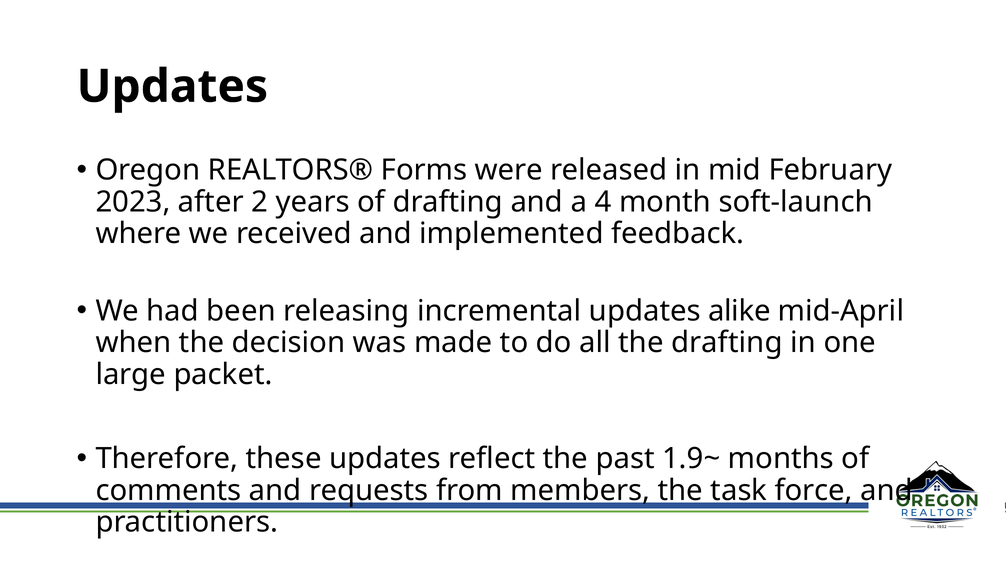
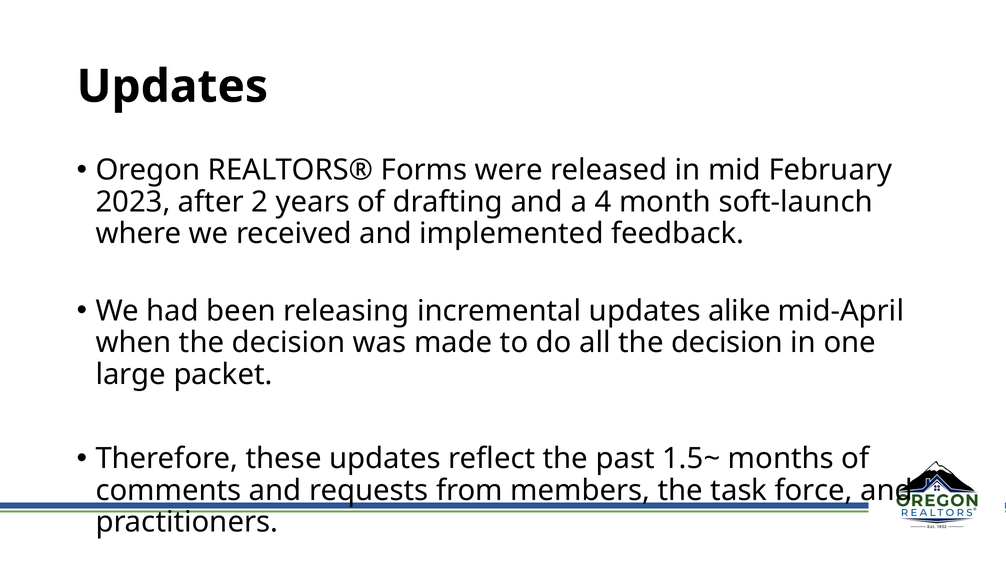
all the drafting: drafting -> decision (727, 343)
1.9~: 1.9~ -> 1.5~ (691, 459)
